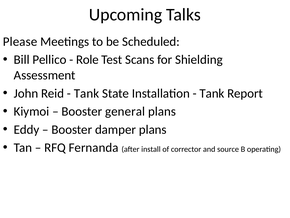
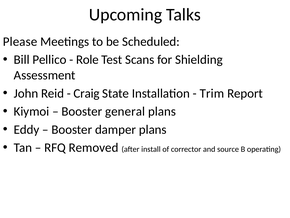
Tank: Tank -> Craig (87, 93)
Tank: Tank -> Trim (212, 93)
Fernanda: Fernanda -> Removed (94, 147)
